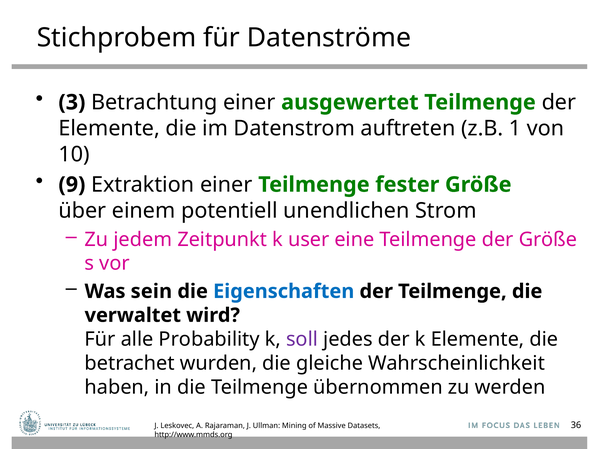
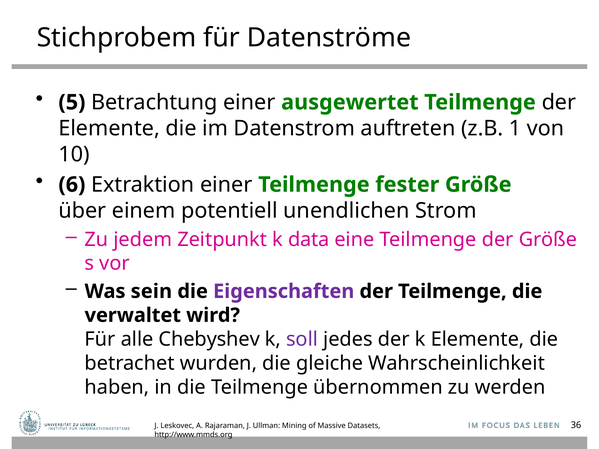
3: 3 -> 5 (72, 102)
9: 9 -> 6 (72, 185)
user: user -> data (309, 240)
Eigenschaften colour: blue -> purple (284, 291)
Probability: Probability -> Chebyshev (209, 339)
